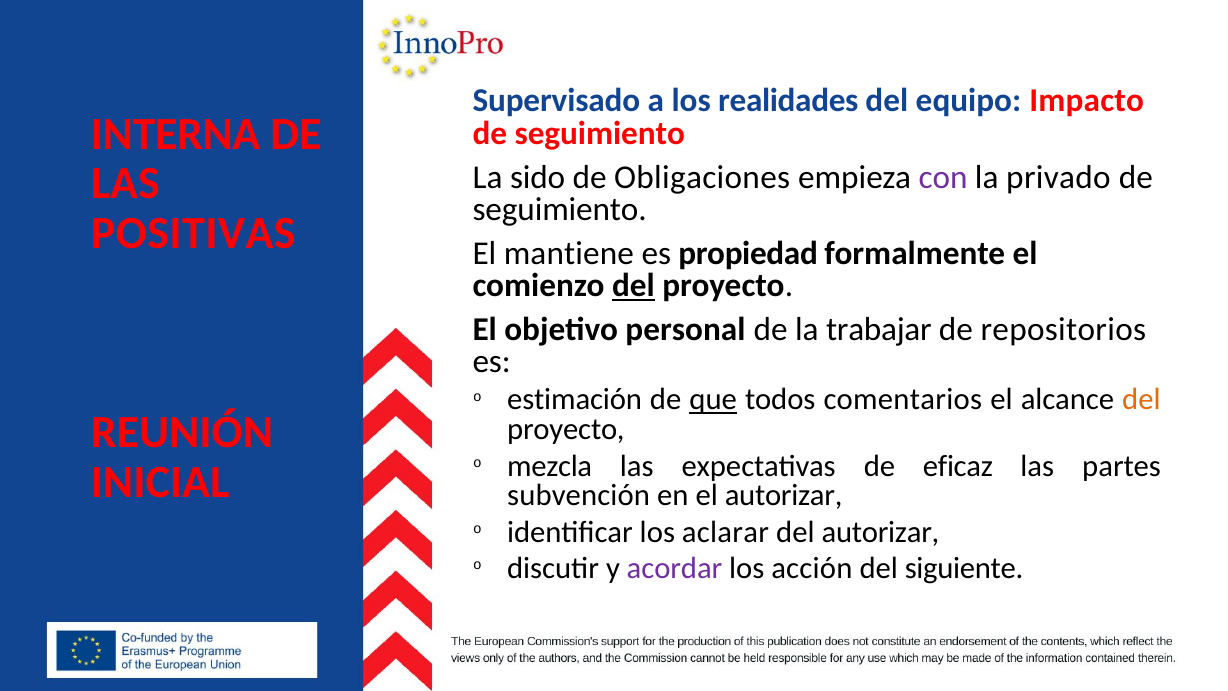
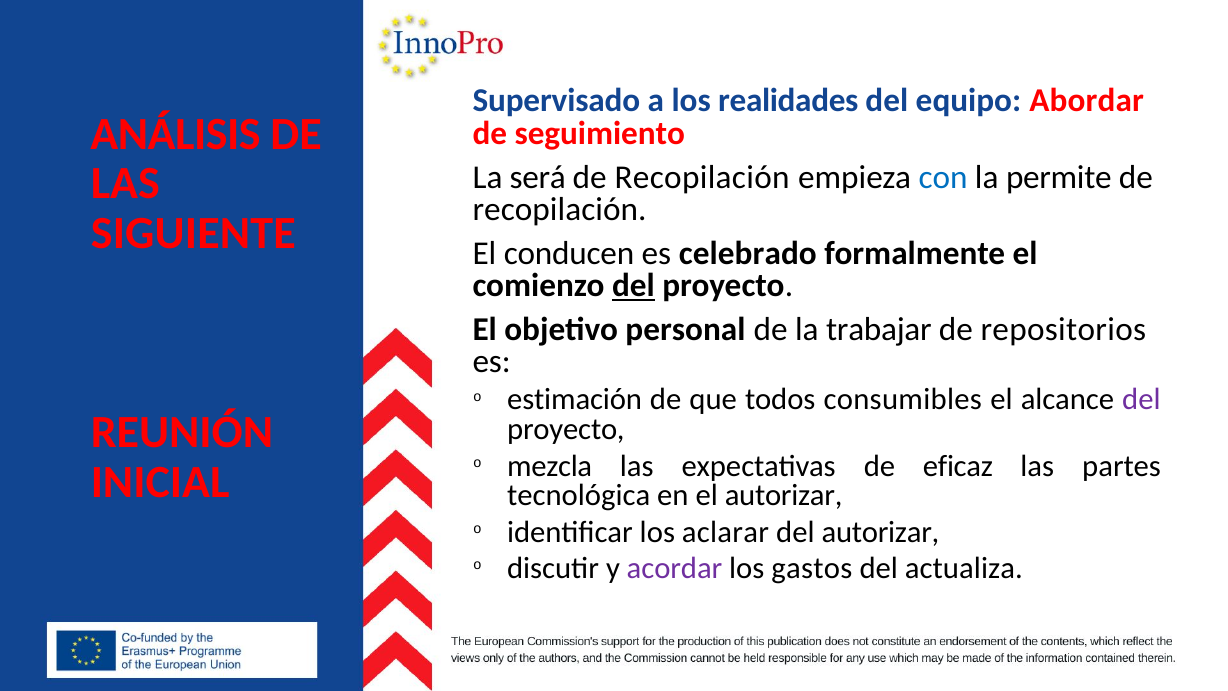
Impacto: Impacto -> Abordar (1087, 101)
INTERNA: INTERNA -> ANÁLISIS (176, 134)
sido: sido -> será (538, 177)
Obligaciones: Obligaciones -> Recopilación (702, 177)
con colour: purple -> blue (943, 177)
privado: privado -> permite (1059, 177)
seguimiento: seguimiento -> recopilación (560, 209)
POSITIVAS: POSITIVAS -> SIGUIENTE (193, 233)
mantiene: mantiene -> conducen (569, 253)
propiedad: propiedad -> celebrado (748, 253)
que underline: present -> none (713, 400)
comentarios: comentarios -> consumibles (903, 400)
del colour: orange -> purple (1141, 400)
subvención: subvención -> tecnológica (579, 496)
acción: acción -> gastos (812, 568)
siguiente: siguiente -> actualiza (964, 568)
